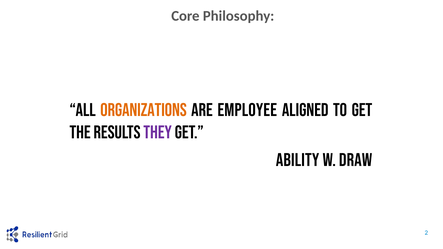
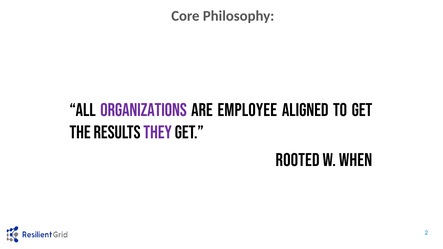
organizations colour: orange -> purple (144, 110)
Ability: Ability -> Rooted (298, 160)
Draw: Draw -> When (356, 160)
